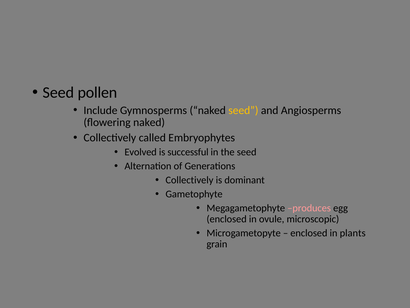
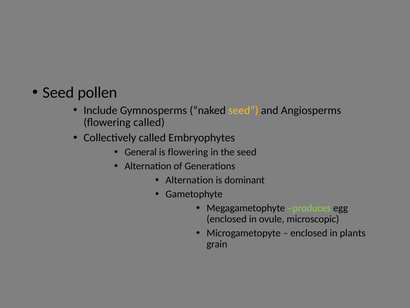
flowering naked: naked -> called (149, 122)
Evolved: Evolved -> General (141, 152)
is successful: successful -> flowering (188, 152)
Collectively: Collectively -> Alternation (189, 180)
produces colour: pink -> light green (309, 208)
